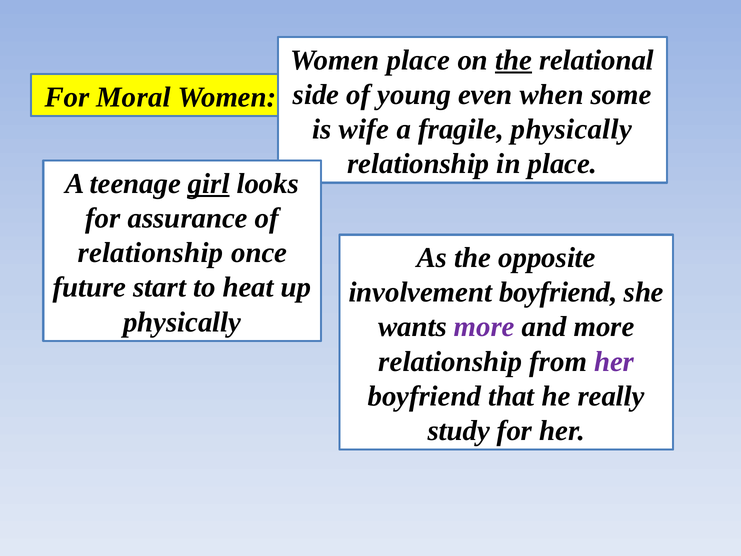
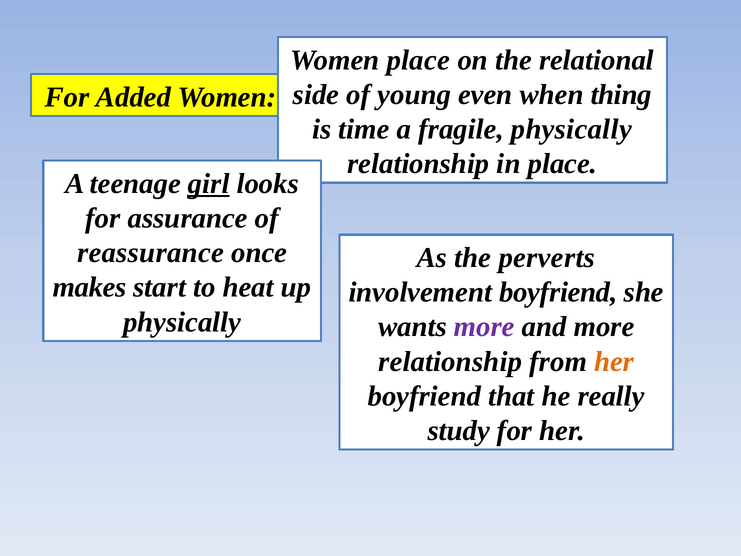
the underline: present -> none (513, 60)
some: some -> thing (621, 95)
Moral: Moral -> Added (134, 97)
wife: wife -> time (364, 129)
relationship: relationship -> reassurance (150, 253)
opposite: opposite -> perverts (547, 258)
future: future -> makes (90, 287)
her colour: purple -> orange (614, 361)
